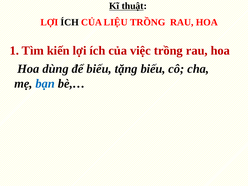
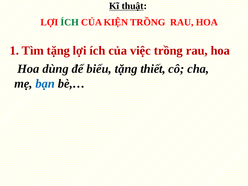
ÍCH colour: black -> green (70, 22)
LIỆU: LIỆU -> KIỆN (116, 22)
Tìm kiến: kiến -> tặng (58, 51)
tặng biếu: biếu -> thiết (153, 69)
